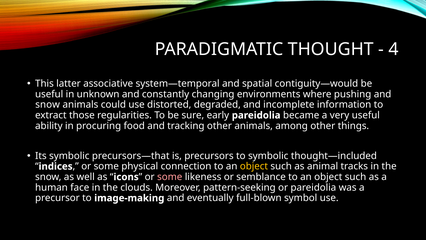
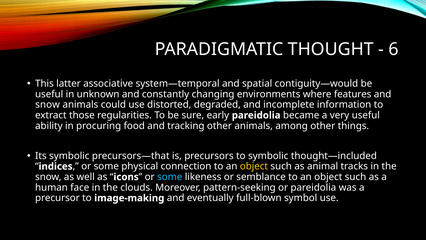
4: 4 -> 6 (394, 49)
pushing: pushing -> features (353, 94)
some colour: pink -> light blue (170, 177)
